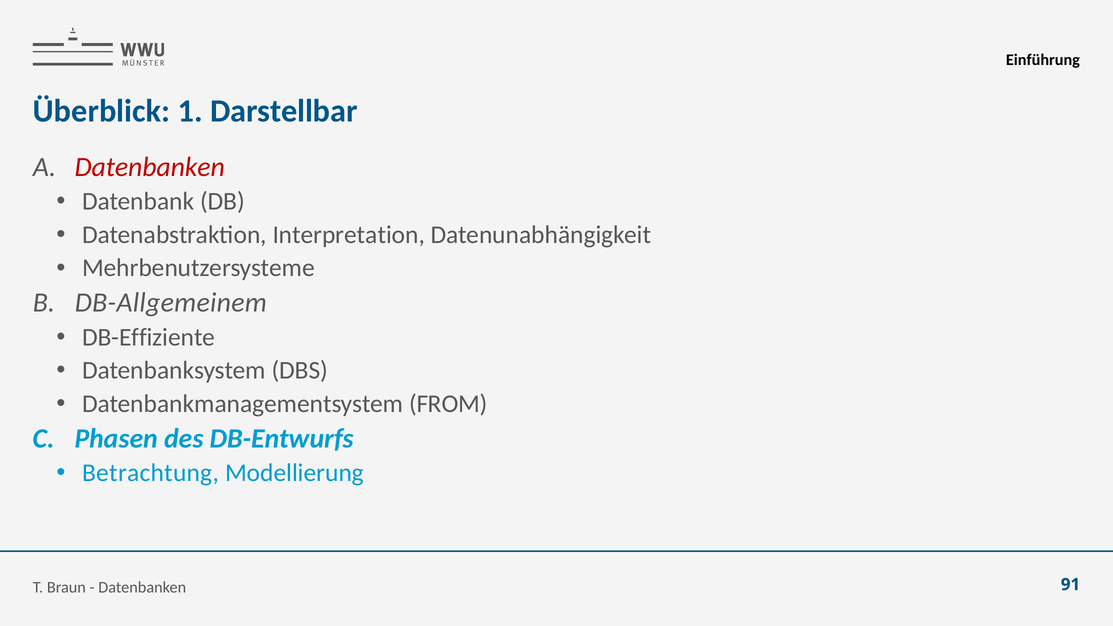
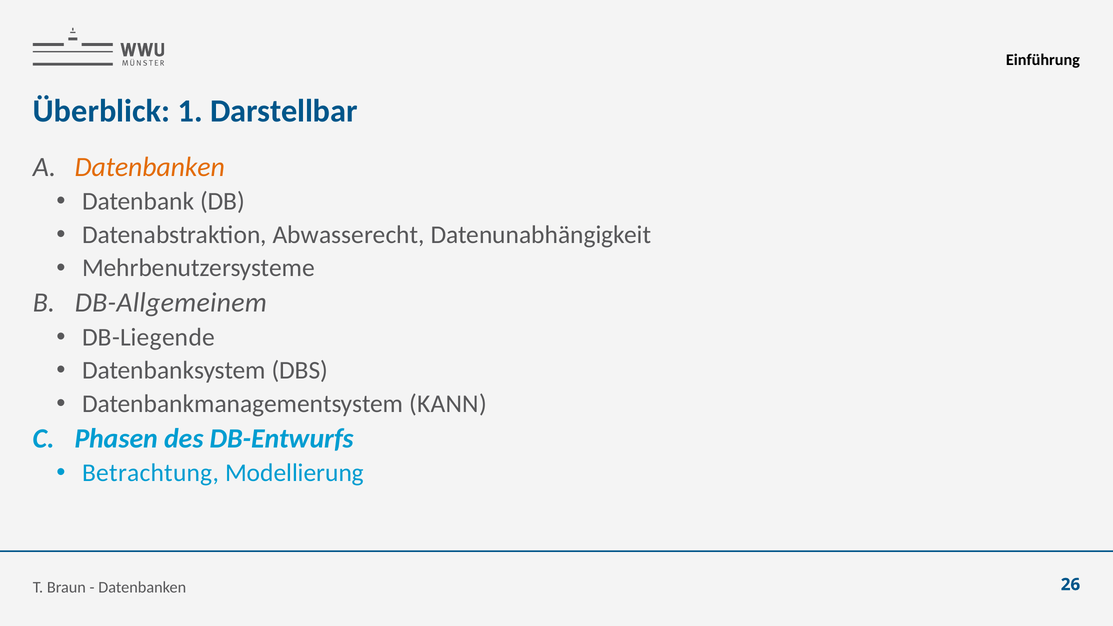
Datenbanken colour: red -> orange (150, 167)
Interpretation: Interpretation -> Abwasserecht (349, 235)
DB-Effiziente: DB-Effiziente -> DB-Liegende (148, 337)
FROM: FROM -> KANN (448, 404)
91: 91 -> 26 (1070, 585)
